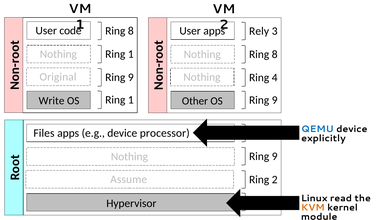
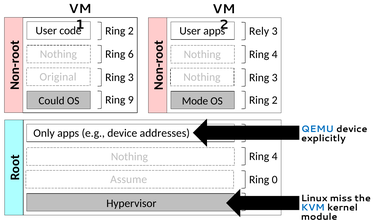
8: 8 -> 2 (131, 31)
1: 1 -> 6 (131, 54)
8: 8 -> 4 (275, 54)
9: 9 -> 3 (131, 77)
4: 4 -> 3 (275, 78)
1: 1 -> 9 (131, 100)
9: 9 -> 2 (275, 100)
Write: Write -> Could (52, 101)
Other: Other -> Mode (195, 101)
Files: Files -> Only (44, 133)
processor: processor -> addresses (165, 133)
9: 9 -> 4 (275, 156)
2: 2 -> 0 (275, 179)
read: read -> miss (341, 198)
KVM colour: orange -> blue (313, 207)
